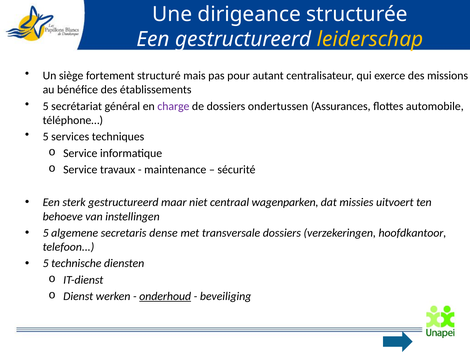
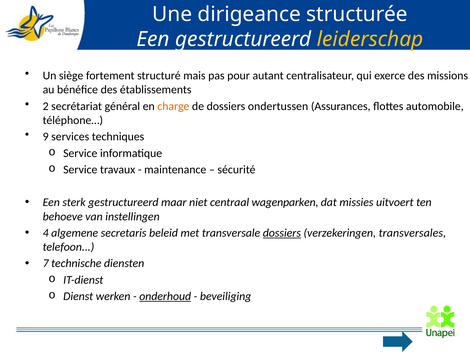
5: 5 -> 2 (46, 106)
charge colour: purple -> orange (173, 106)
5: 5 -> 9 (46, 137)
5: 5 -> 4 (46, 233)
dense: dense -> beleid (164, 233)
dossiers underline: none -> present (282, 233)
hoofdkantoor: hoofdkantoor -> transversales (412, 233)
5: 5 -> 7 (46, 264)
